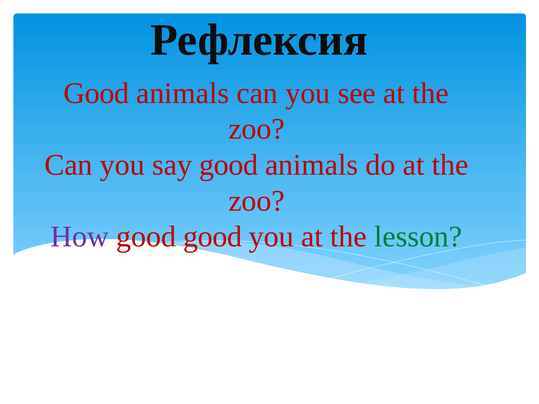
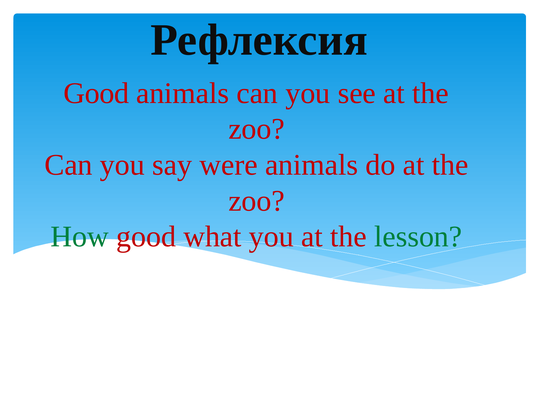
say good: good -> were (229, 165)
How colour: purple -> green (80, 237)
good good: good -> what (212, 237)
